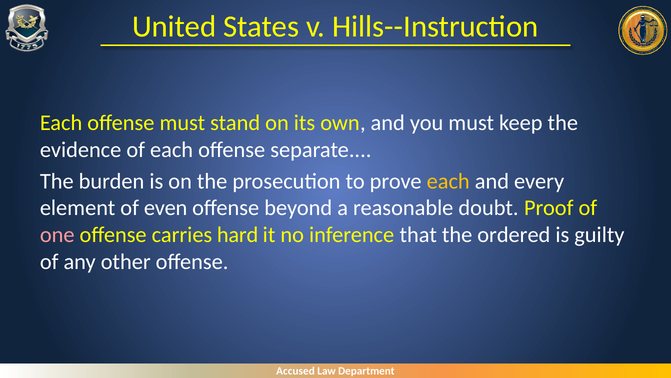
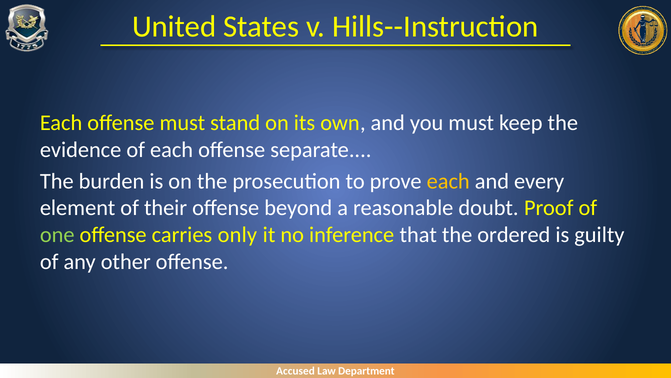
even: even -> their (166, 208)
one colour: pink -> light green (57, 235)
hard: hard -> only (237, 235)
